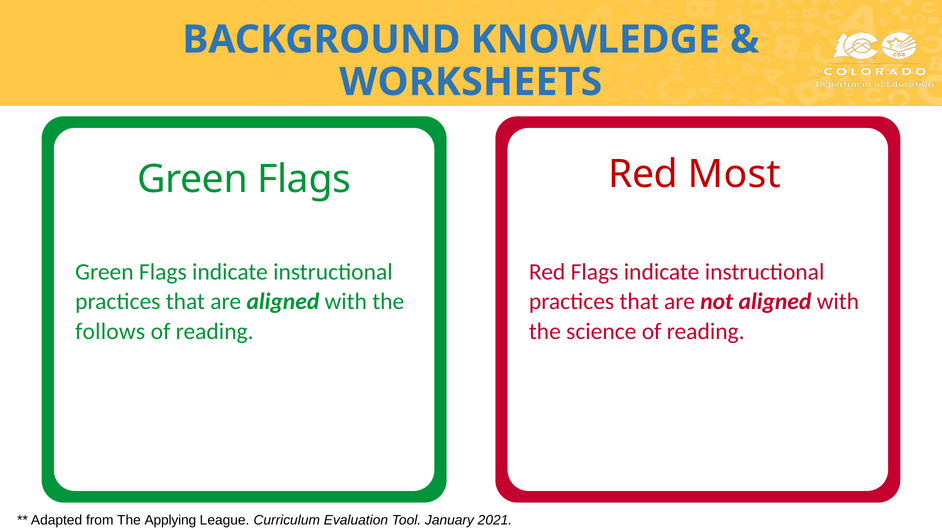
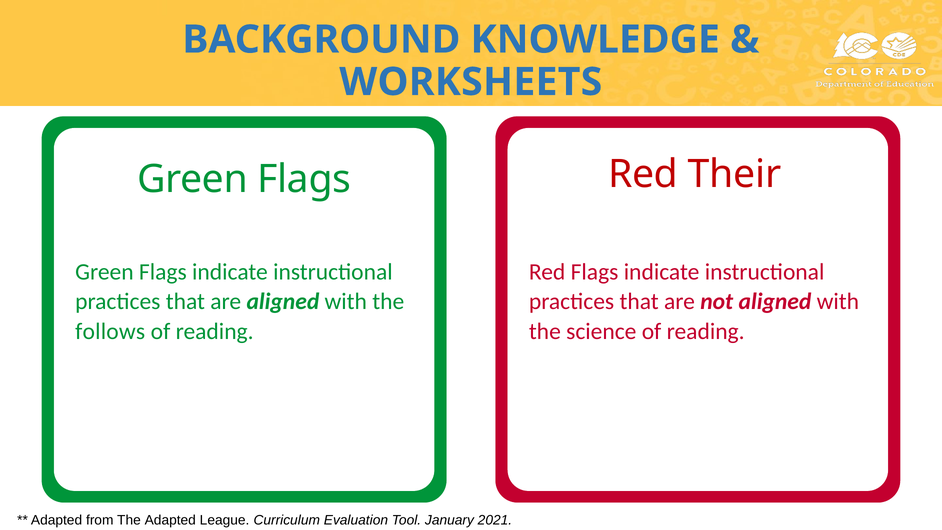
Most: Most -> Their (735, 174)
The Applying: Applying -> Adapted (170, 520)
